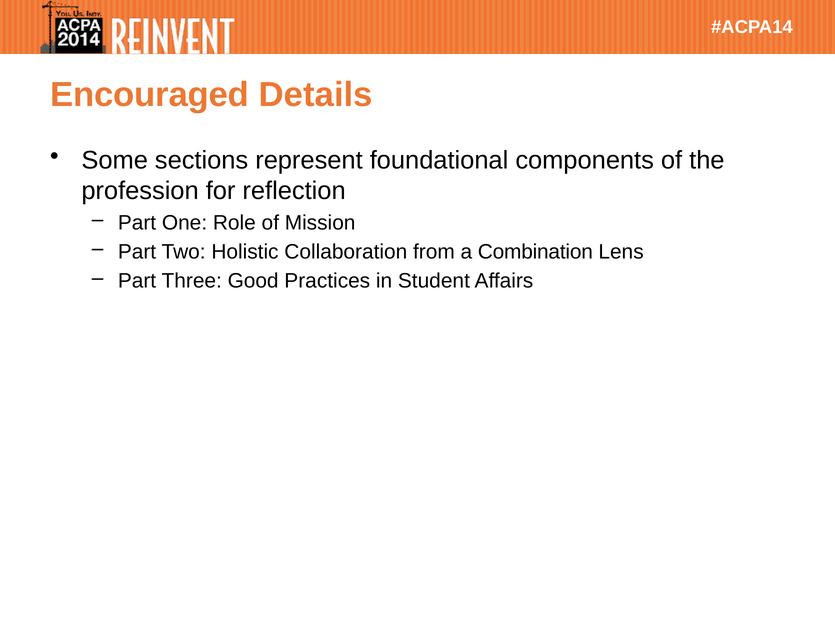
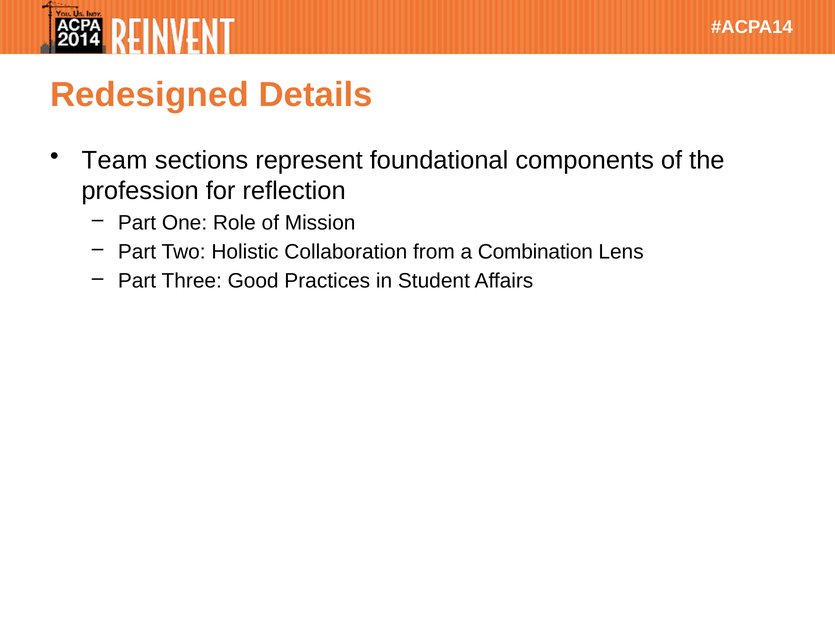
Encouraged: Encouraged -> Redesigned (149, 95)
Some: Some -> Team (115, 160)
